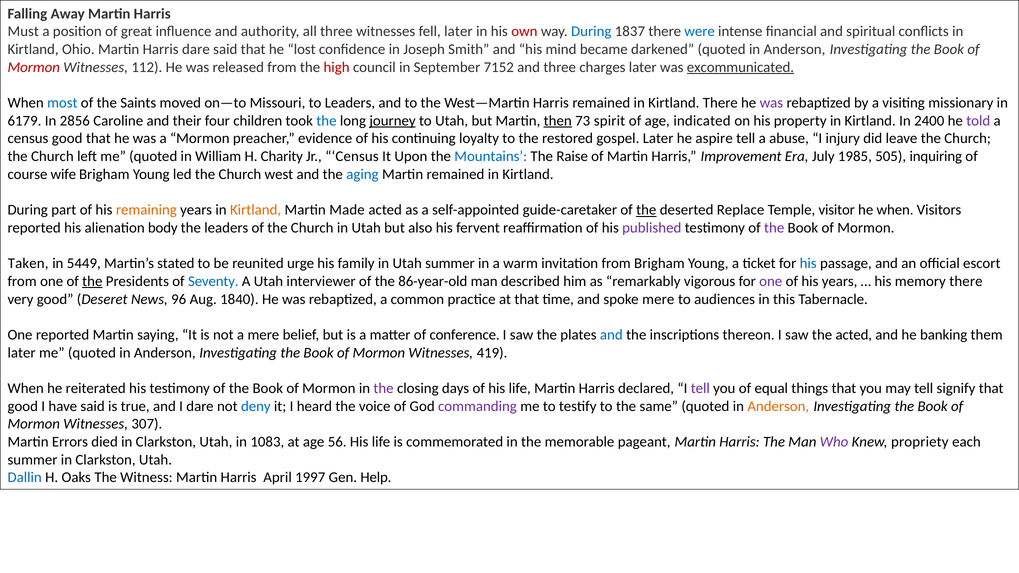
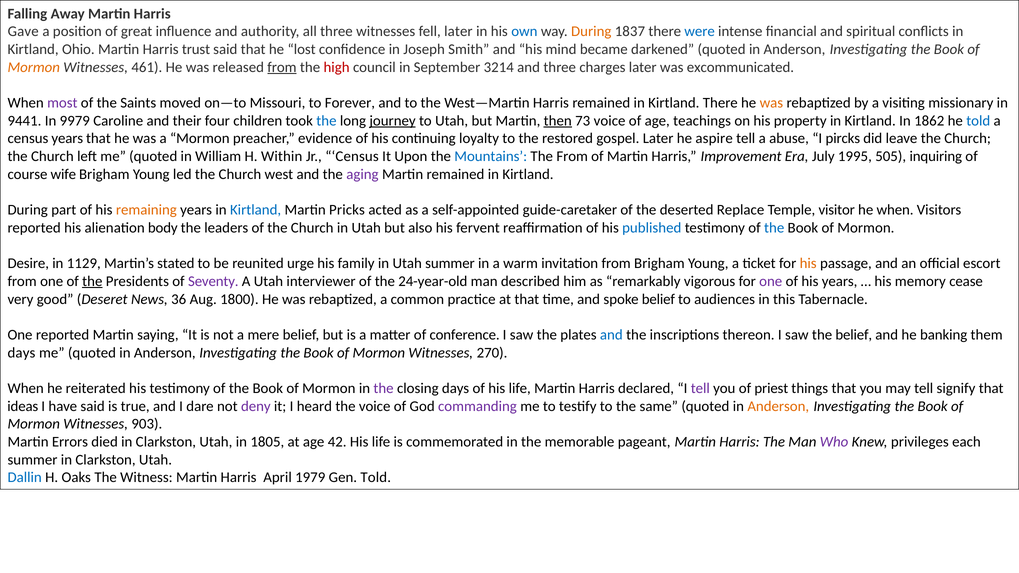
Must: Must -> Gave (23, 32)
own colour: red -> blue (524, 32)
During colour: blue -> orange (591, 32)
Harris dare: dare -> trust (196, 49)
Mormon colour: red -> orange (34, 67)
112: 112 -> 461 (147, 67)
from underline: none -> present (282, 67)
7152: 7152 -> 3214 (499, 67)
excommunicated underline: present -> none (740, 67)
most colour: blue -> purple (62, 103)
to Leaders: Leaders -> Forever (350, 103)
was colour: purple -> orange (771, 103)
6179: 6179 -> 9441 (24, 121)
2856: 2856 -> 9979 (75, 121)
73 spirit: spirit -> voice (610, 121)
indicated: indicated -> teachings (702, 121)
2400: 2400 -> 1862 (929, 121)
told colour: purple -> blue (978, 121)
census good: good -> years (67, 139)
injury: injury -> pircks (843, 139)
Charity: Charity -> Within (282, 156)
The Raise: Raise -> From (572, 156)
1985: 1985 -> 1995 (855, 156)
aging colour: blue -> purple (362, 174)
Kirtland colour: orange -> blue (256, 210)
Made: Made -> Pricks (347, 210)
the underline: present -> none (646, 210)
published colour: purple -> blue (652, 228)
the colour: purple -> blue (774, 228)
Taken: Taken -> Desire (28, 264)
5449: 5449 -> 1129 (84, 264)
his colour: blue -> orange (808, 264)
Seventy colour: blue -> purple (213, 281)
86-year-old: 86-year-old -> 24-year-old (433, 281)
memory there: there -> cease (966, 281)
96: 96 -> 36 (179, 299)
1840: 1840 -> 1800 (239, 299)
spoke mere: mere -> belief (658, 299)
the acted: acted -> belief (854, 335)
later: later -> days (21, 353)
419: 419 -> 270 (492, 353)
equal: equal -> priest (771, 388)
good: good -> ideas (23, 406)
deny colour: blue -> purple (256, 406)
307: 307 -> 903 (147, 424)
1083: 1083 -> 1805 (267, 442)
56: 56 -> 42 (337, 442)
propriety: propriety -> privileges (920, 442)
1997: 1997 -> 1979 (310, 478)
Gen Help: Help -> Told (376, 478)
